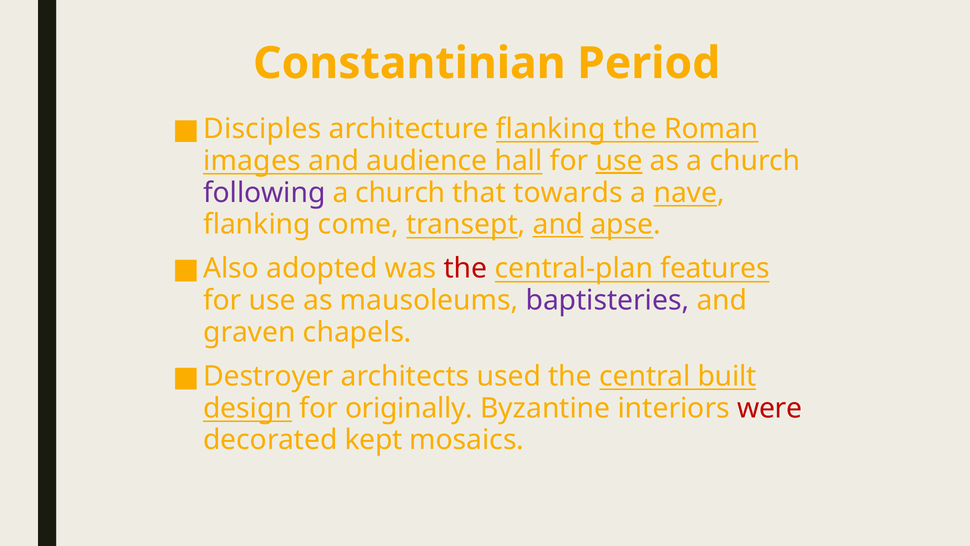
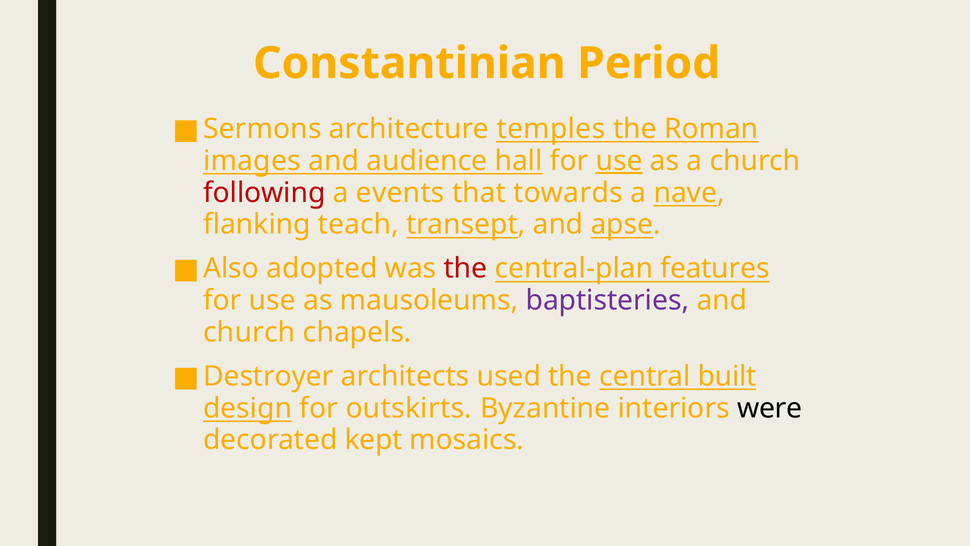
Disciples: Disciples -> Sermons (262, 129)
architecture flanking: flanking -> temples (551, 129)
following colour: purple -> red (264, 193)
church: church -> events (400, 193)
come: come -> teach (358, 224)
and underline: present -> none (558, 224)
graven: graven -> church (249, 332)
originally: originally -> outskirts (409, 408)
were colour: red -> black (770, 408)
